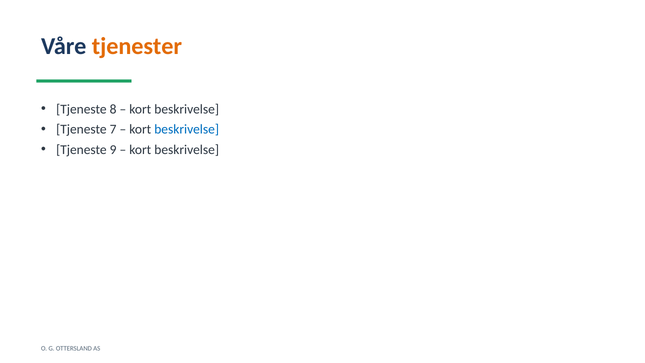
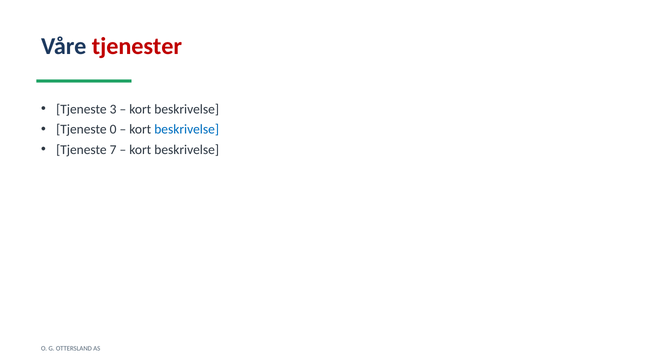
tjenester colour: orange -> red (137, 46)
8: 8 -> 3 (113, 109)
7: 7 -> 0 (113, 129)
9: 9 -> 7 (113, 150)
